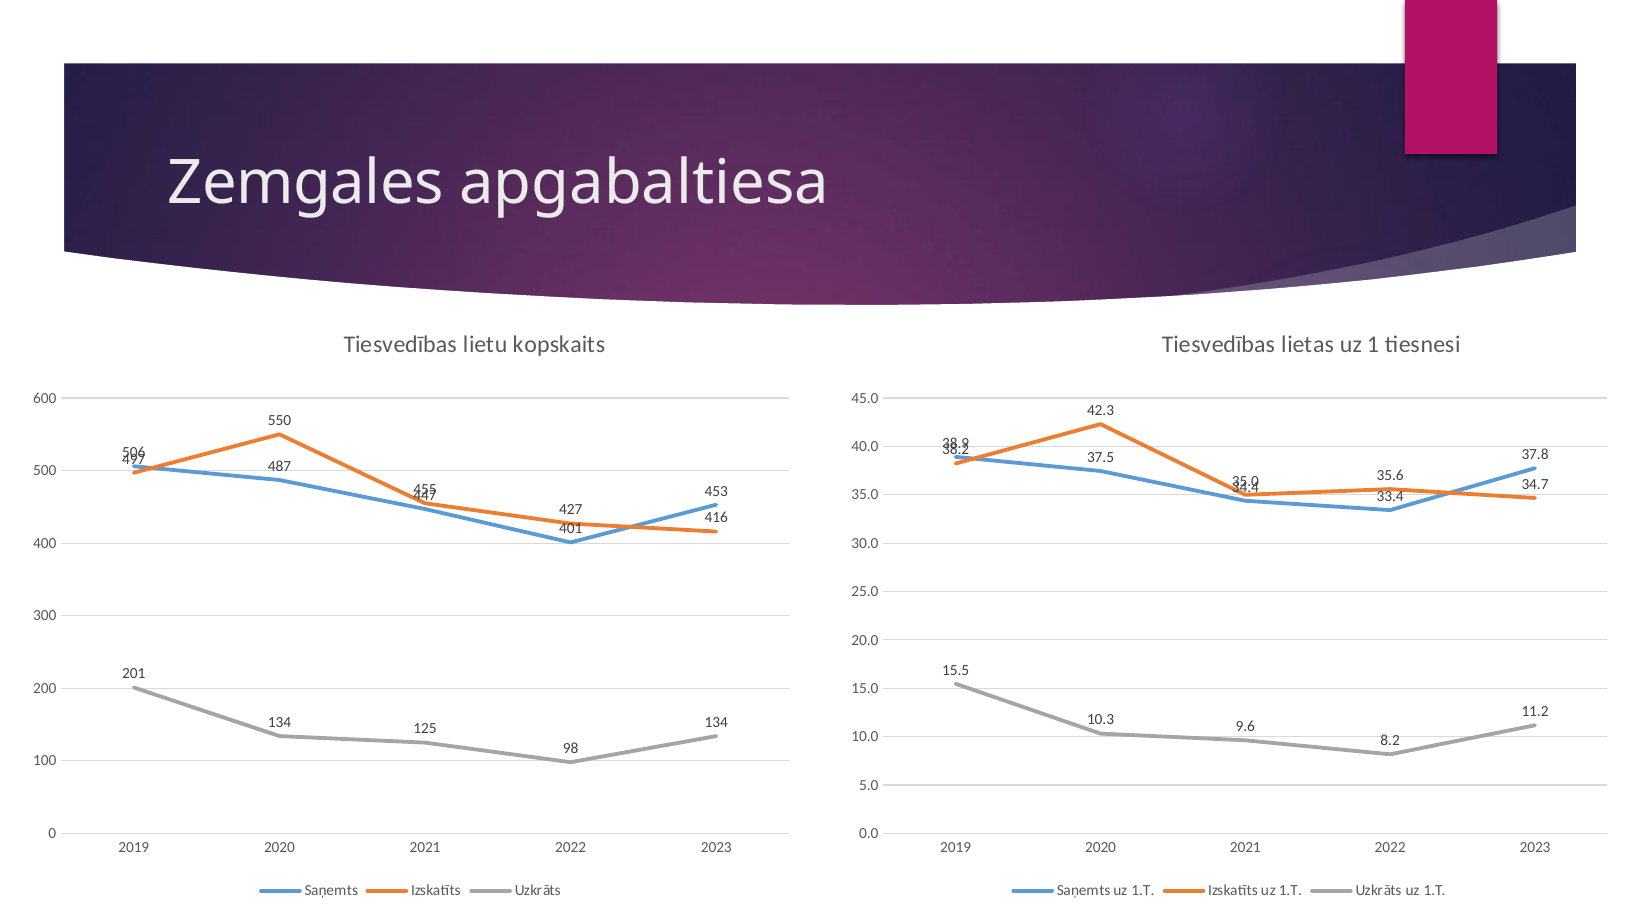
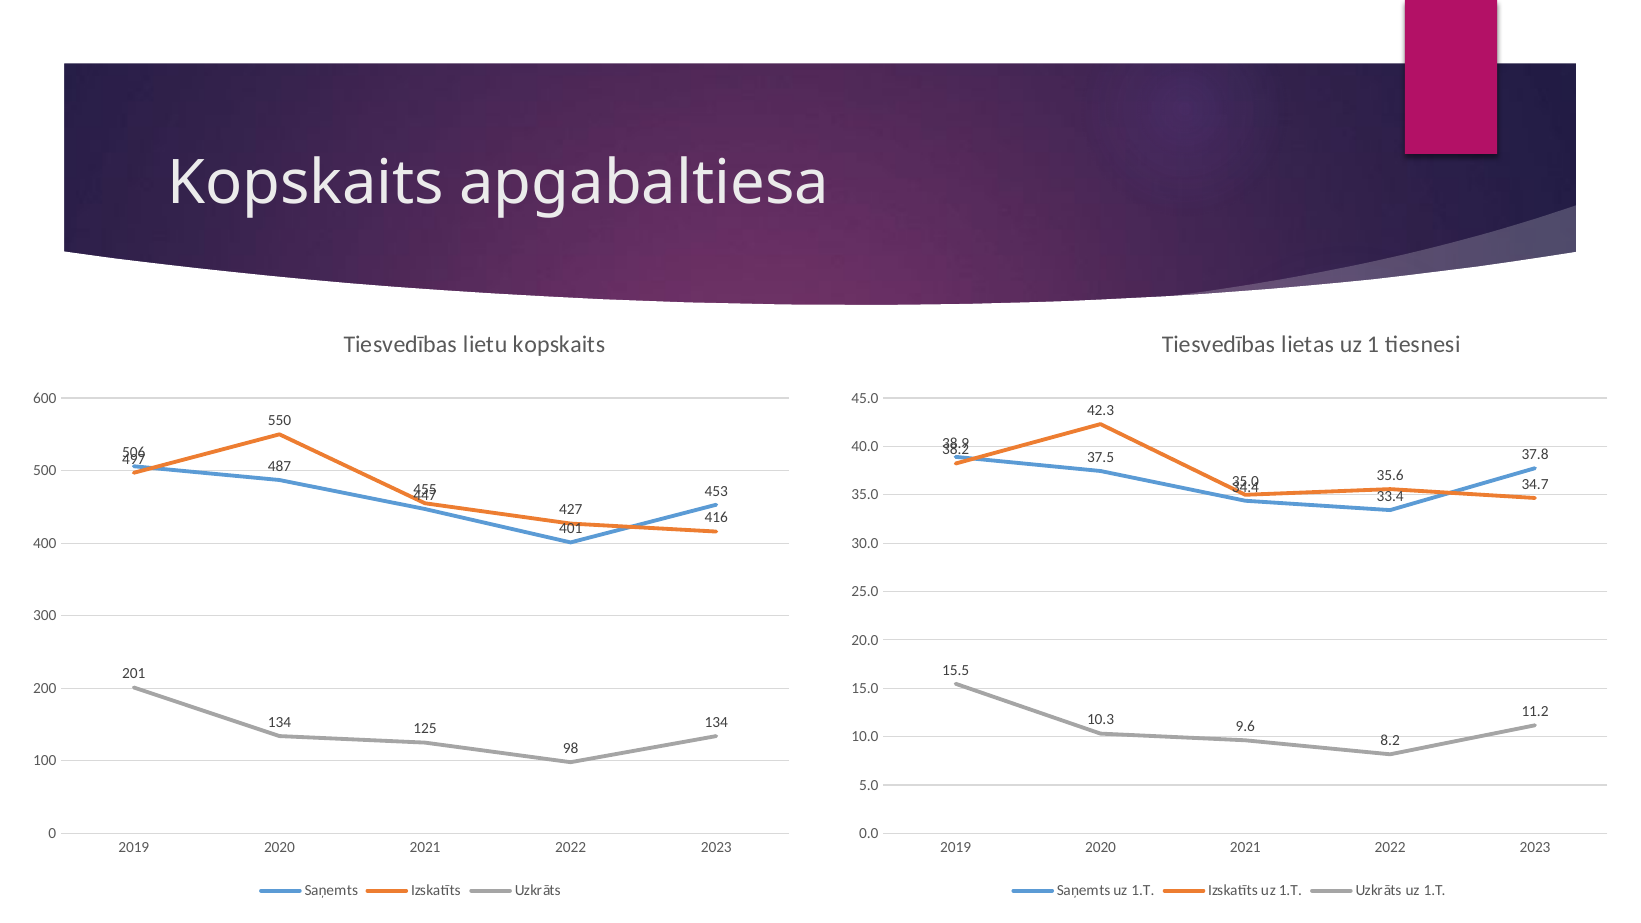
Zemgales: Zemgales -> Kopskaits (306, 183)
